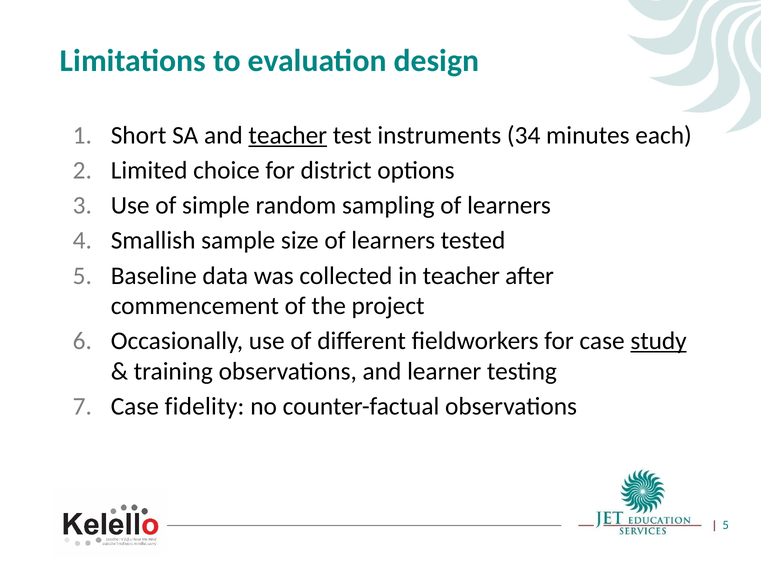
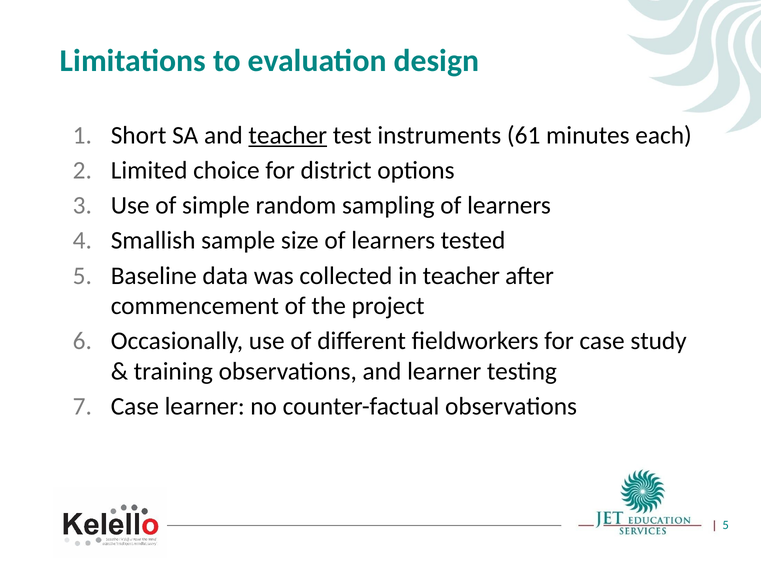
34: 34 -> 61 (524, 136)
study underline: present -> none (659, 342)
Case fidelity: fidelity -> learner (205, 407)
